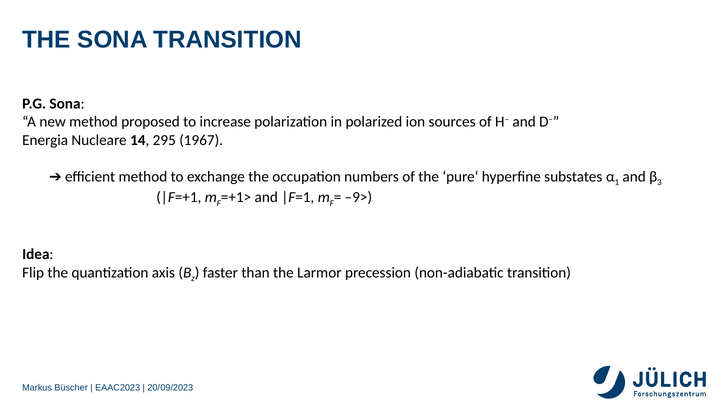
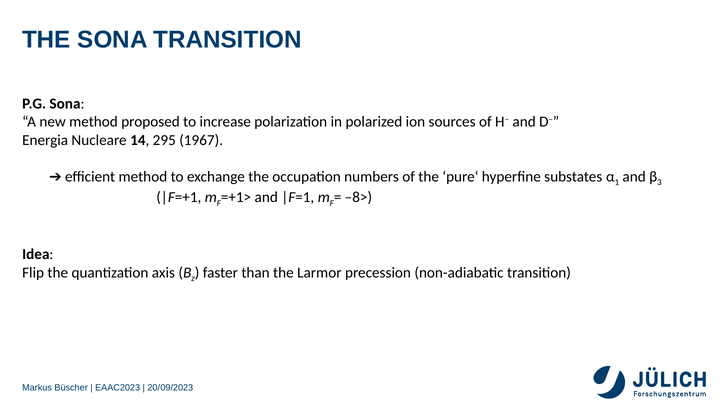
–9>: –9> -> –8> (358, 197)
